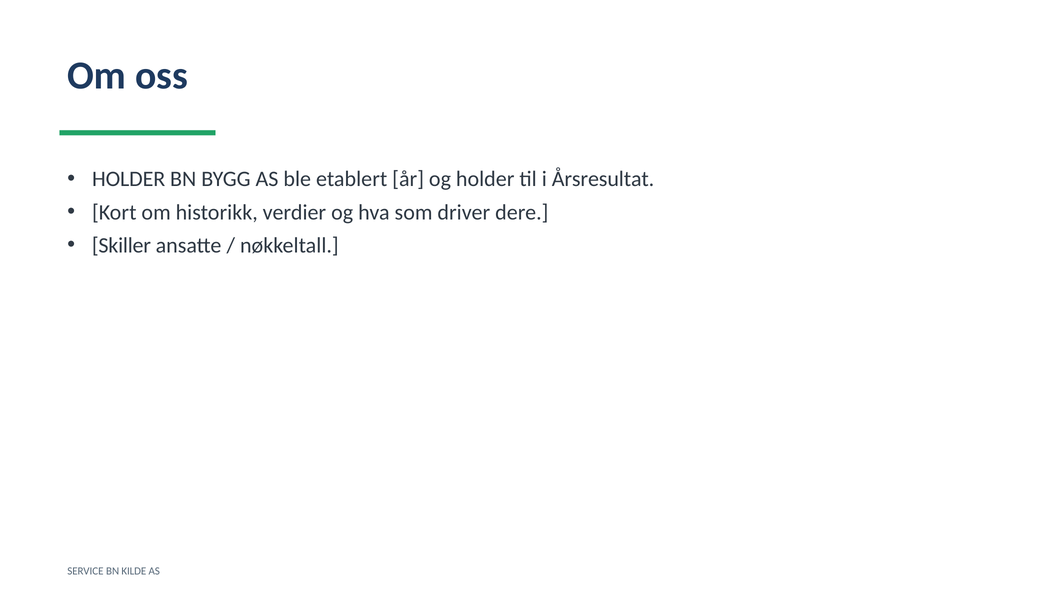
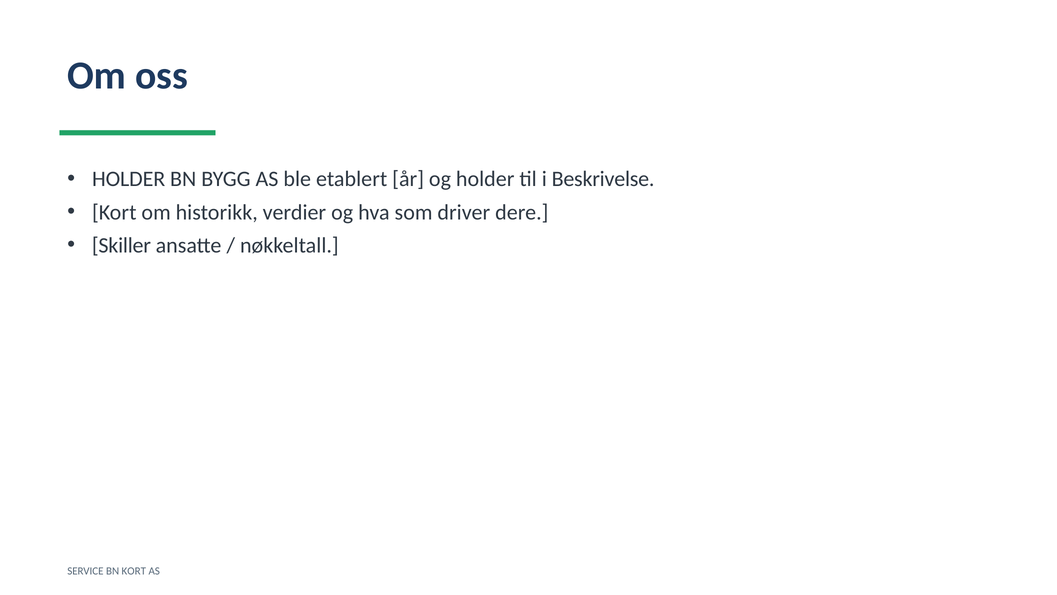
Årsresultat: Årsresultat -> Beskrivelse (603, 179)
BN KILDE: KILDE -> KORT (134, 570)
